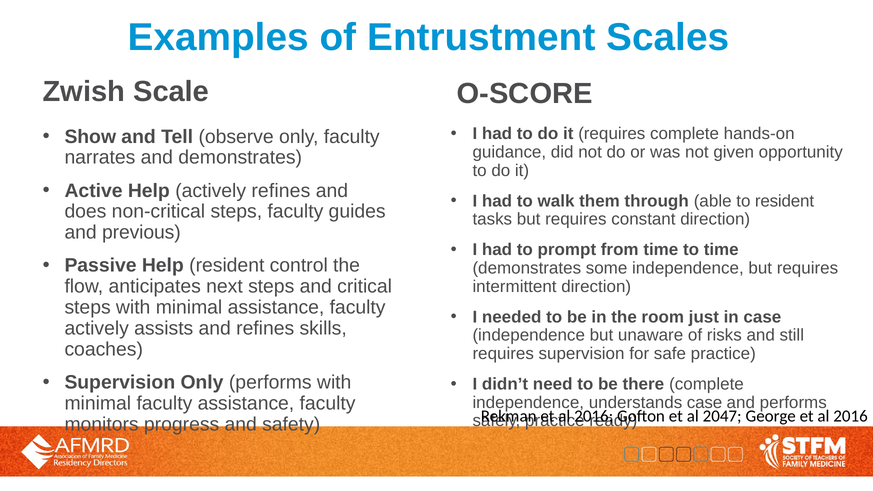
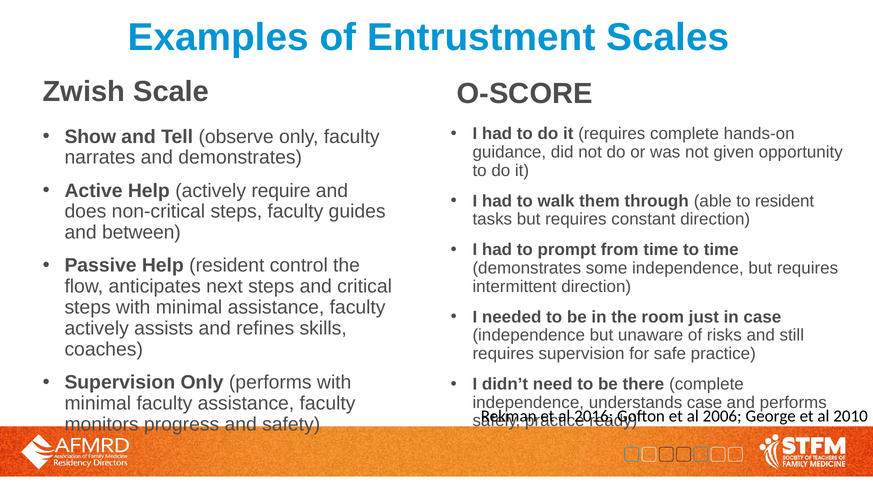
actively refines: refines -> require (281, 191)
previous: previous -> between (141, 233)
2047: 2047 -> 2006 (722, 416)
George et al 2016: 2016 -> 2010 (851, 416)
